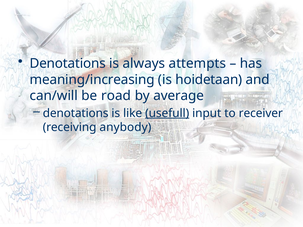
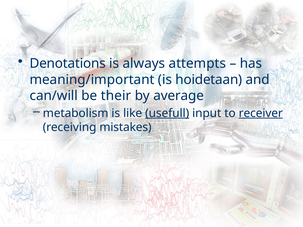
meaning/increasing: meaning/increasing -> meaning/important (92, 80)
road: road -> their (116, 96)
denotations: denotations -> metabolism (76, 113)
receiver underline: none -> present (261, 113)
anybody: anybody -> mistakes (125, 127)
